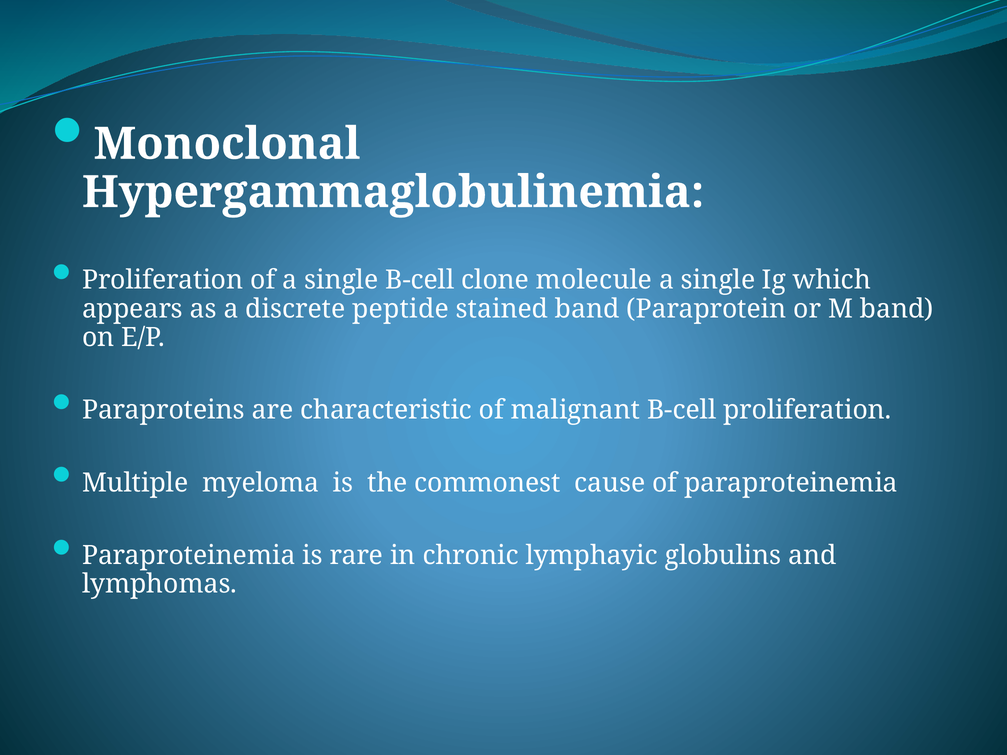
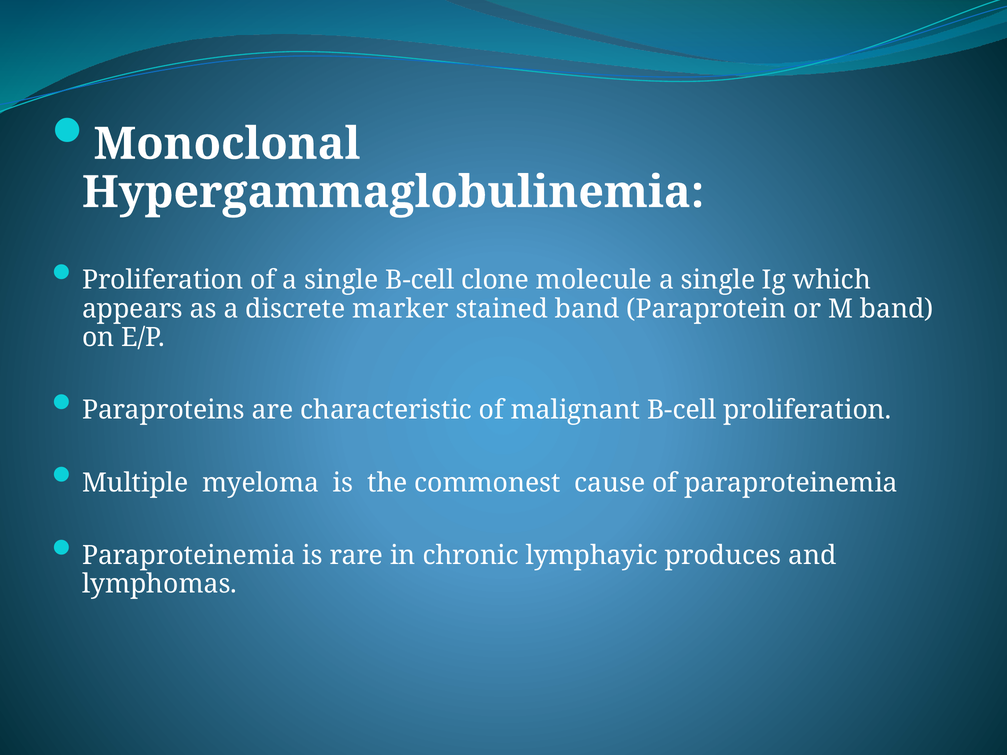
peptide: peptide -> marker (401, 309)
globulins: globulins -> produces (723, 556)
